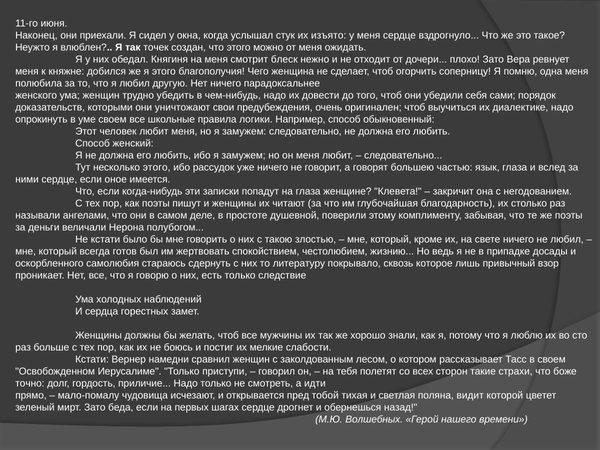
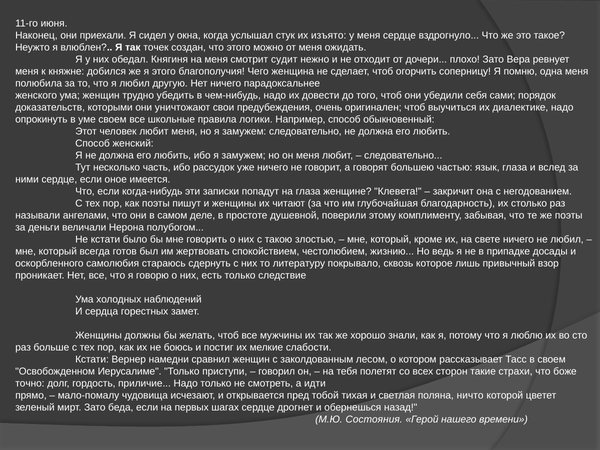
блеск: блеск -> судит (284, 60)
несколько этого: этого -> часть (157, 168)
видит: видит -> ничто (470, 396)
Волшебных: Волшебных -> Состояния (374, 420)
